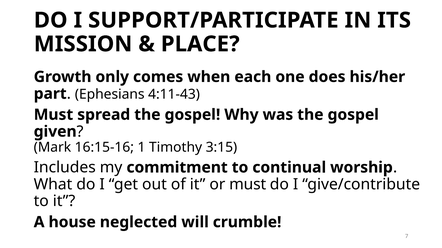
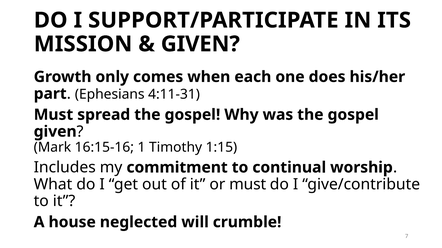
PLACE: PLACE -> GIVEN (200, 44)
4:11-43: 4:11-43 -> 4:11-31 (174, 95)
3:15: 3:15 -> 1:15 (221, 148)
